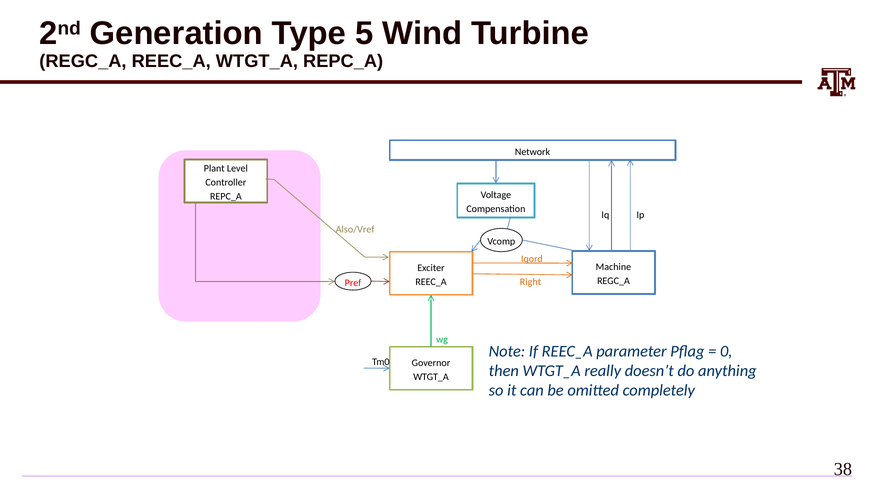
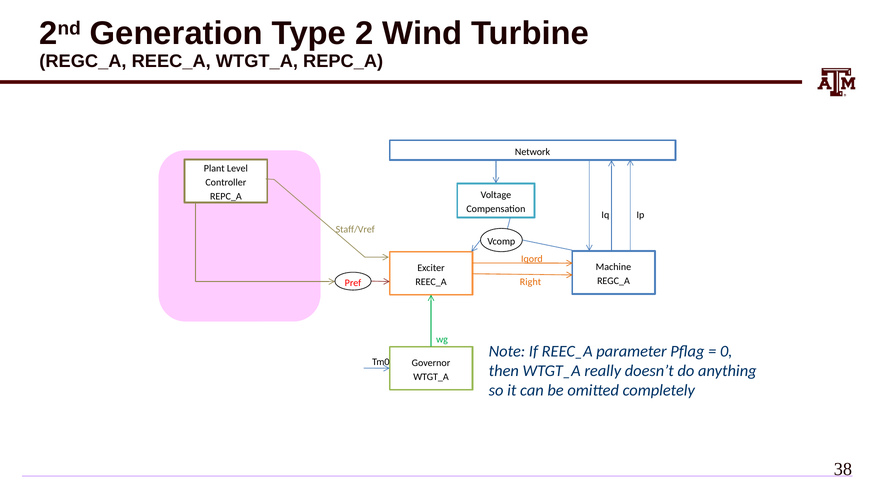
5: 5 -> 2 (364, 34)
Also/Vref: Also/Vref -> Staff/Vref (355, 229)
